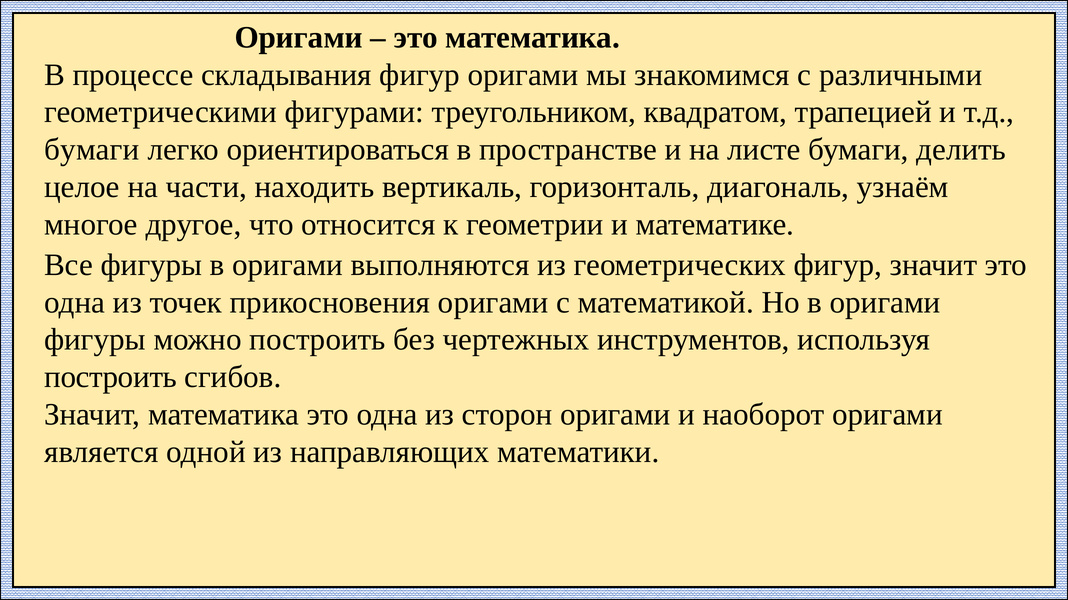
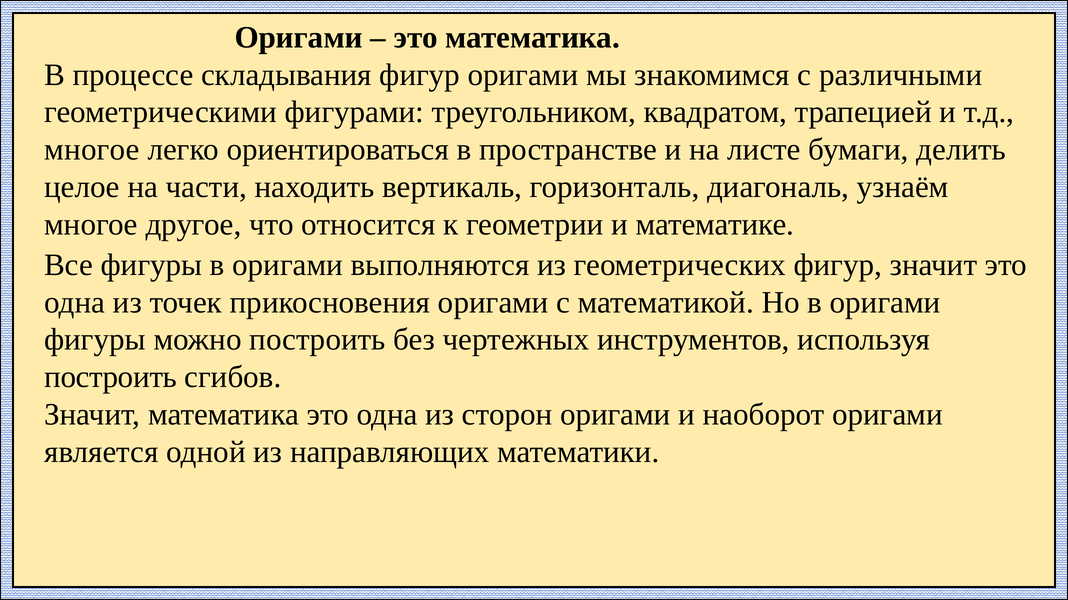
бумаги: бумаги -> многое (92, 150)
